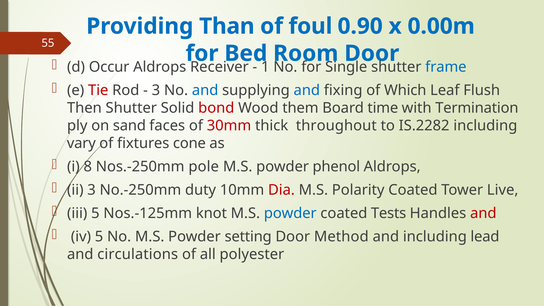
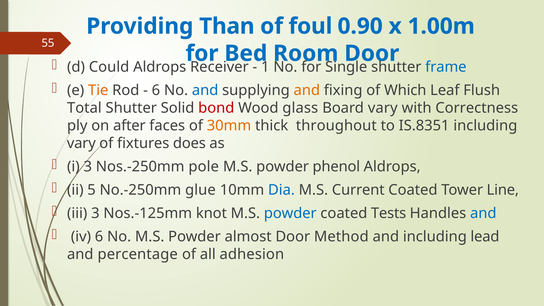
0.00m: 0.00m -> 1.00m (441, 26)
Occur: Occur -> Could (109, 67)
Tie colour: red -> orange (98, 90)
3: 3 -> 6 (156, 90)
and colour: blue -> orange (307, 90)
Then: Then -> Total (84, 108)
them: them -> glass (300, 108)
Board time: time -> vary (383, 108)
Termination: Termination -> Correctness (477, 108)
sand: sand -> after (129, 126)
30mm colour: red -> orange (229, 126)
IS.2282: IS.2282 -> IS.8351 (424, 126)
cone: cone -> does (189, 143)
i 8: 8 -> 3 (88, 167)
ii 3: 3 -> 5 (92, 190)
duty: duty -> glue (200, 190)
Dia colour: red -> blue (281, 190)
Polarity: Polarity -> Current (358, 190)
Live: Live -> Line (503, 190)
iii 5: 5 -> 3 (95, 213)
and colour: red -> blue (483, 213)
iv 5: 5 -> 6 (99, 237)
setting: setting -> almost (248, 237)
circulations: circulations -> percentage (138, 254)
polyester: polyester -> adhesion (252, 254)
